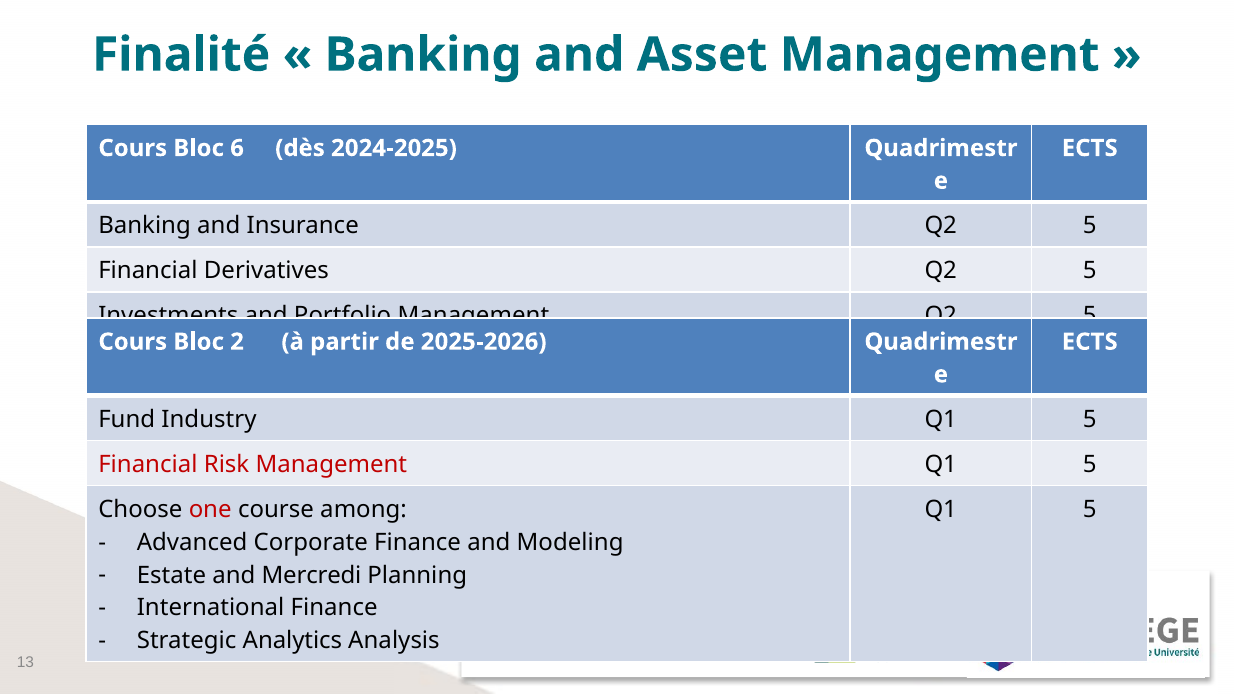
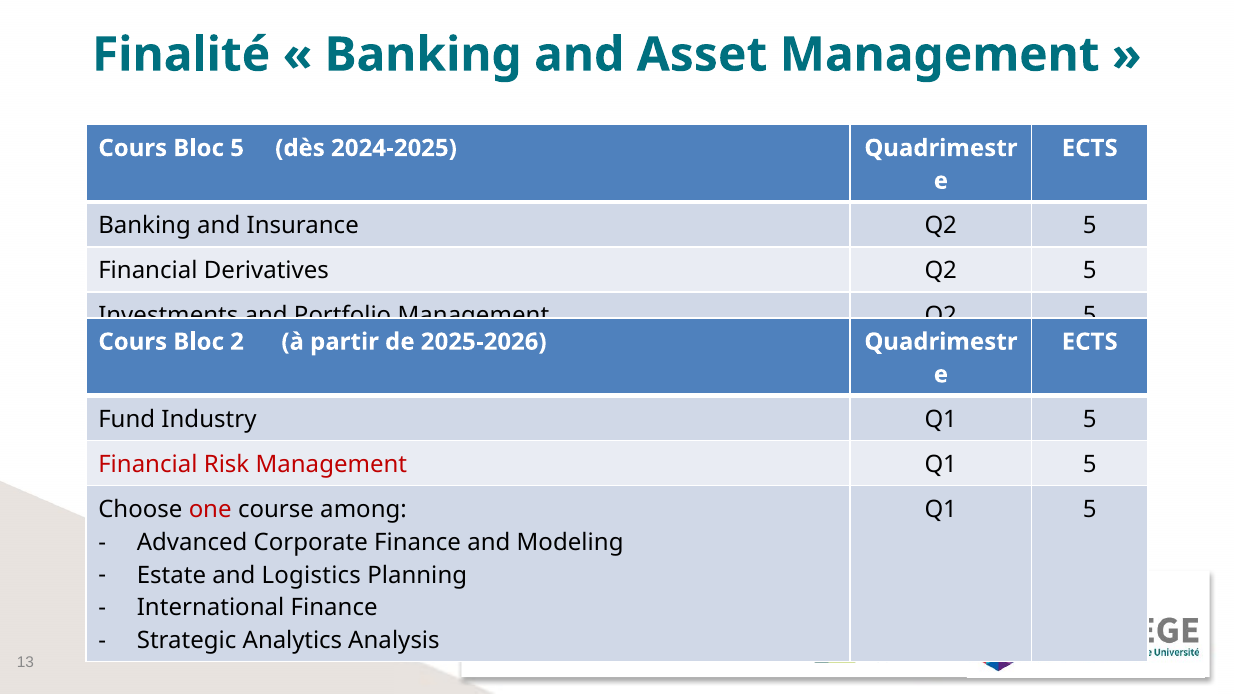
Bloc 6: 6 -> 5 (237, 148)
Mercredi: Mercredi -> Logistics (311, 575)
